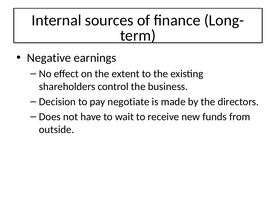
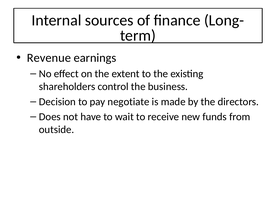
Negative: Negative -> Revenue (49, 58)
